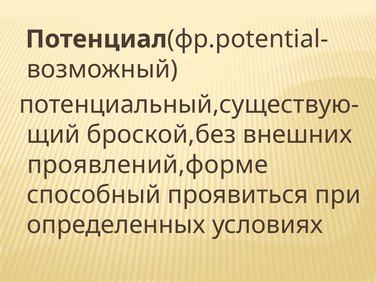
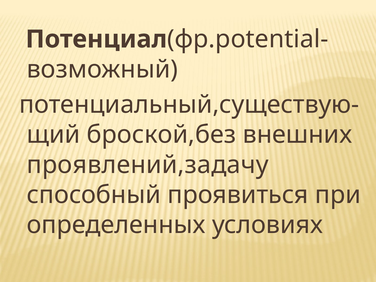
проявлений,форме: проявлений,форме -> проявлений,задачу (148, 165)
